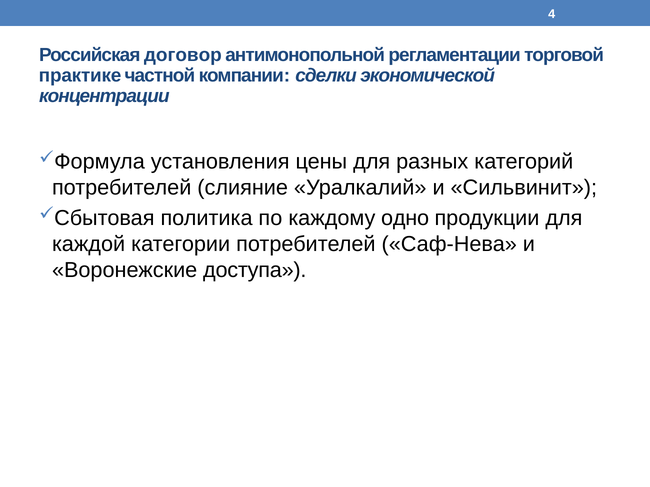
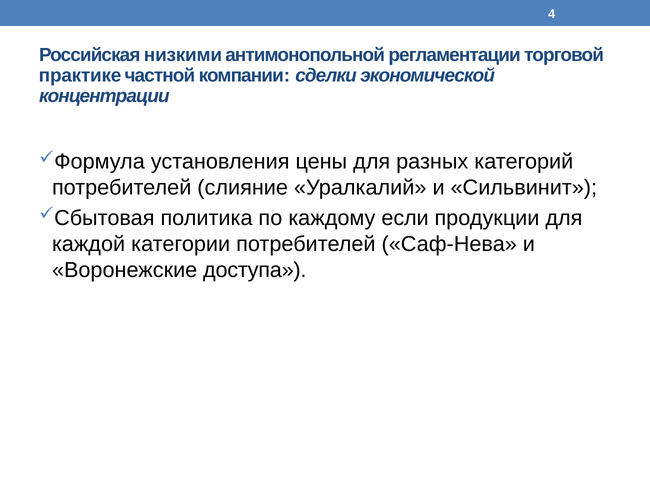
договор: договор -> низкими (183, 55)
одно: одно -> если (405, 218)
